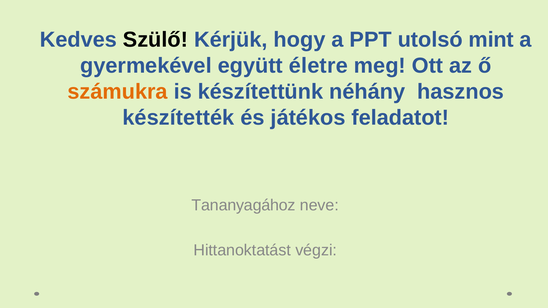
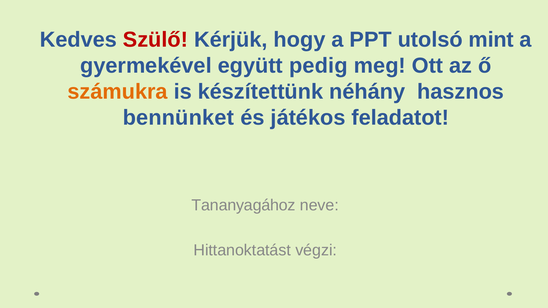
Szülő colour: black -> red (156, 40)
életre: életre -> pedig (318, 66)
készítették: készítették -> bennünket (178, 118)
